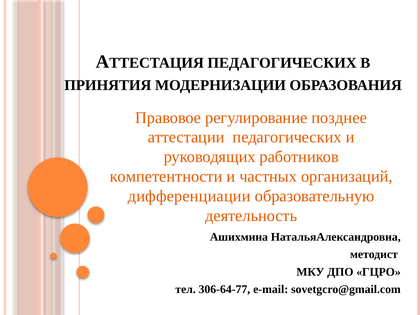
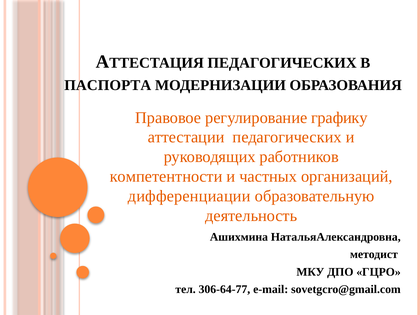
ПРИНЯТИЯ: ПРИНЯТИЯ -> ПАСПОРТА (108, 85)
позднее: позднее -> графику (339, 118)
